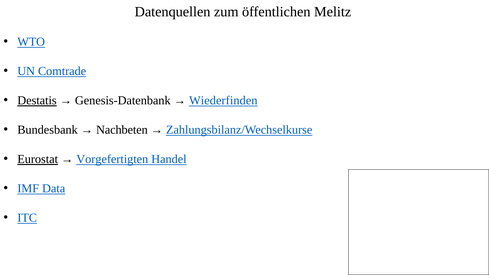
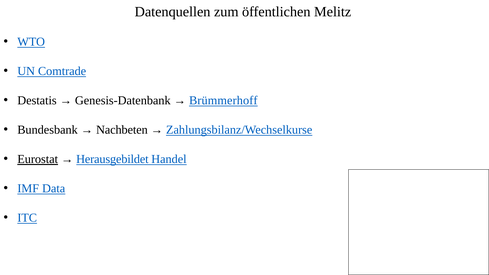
Destatis underline: present -> none (37, 101)
Wiederfinden: Wiederfinden -> Brümmerhoff (223, 101)
Vorgefertigten: Vorgefertigten -> Herausgebildet (112, 159)
